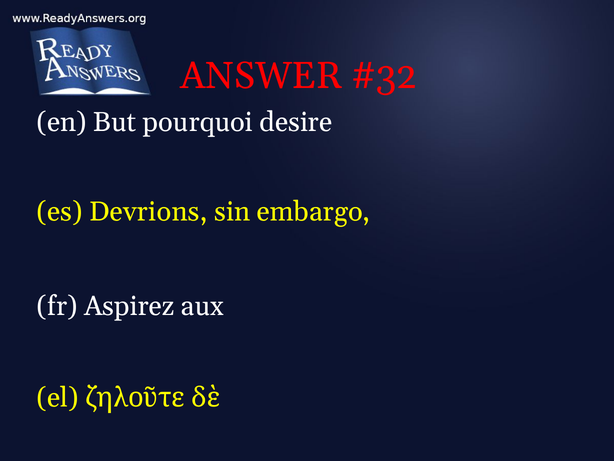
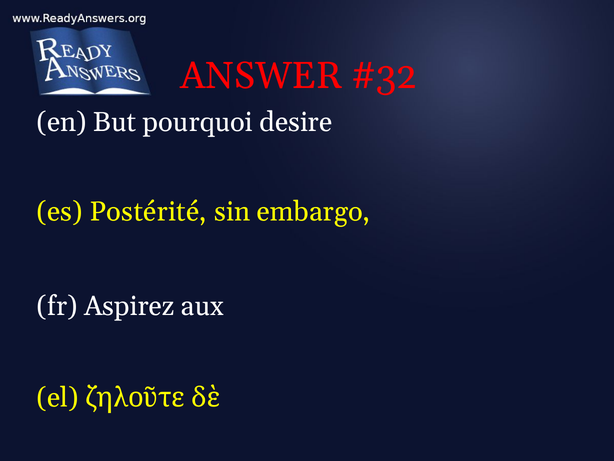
Devrions: Devrions -> Postérité (148, 211)
